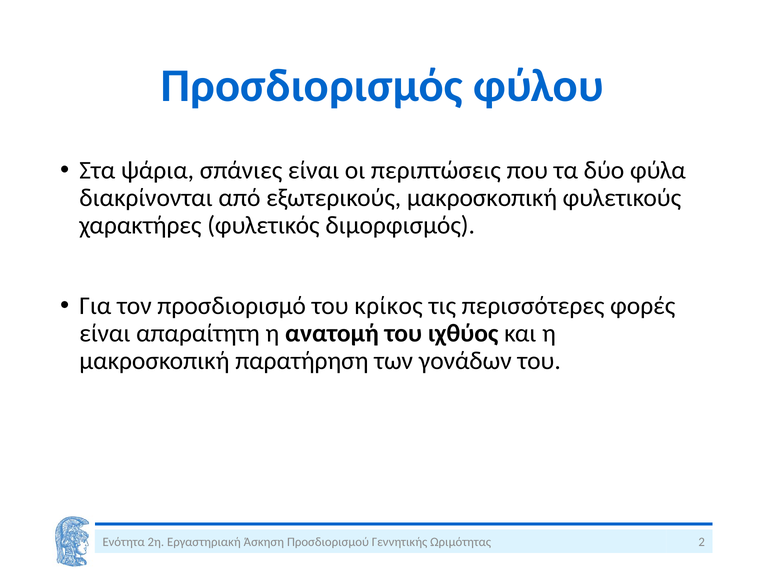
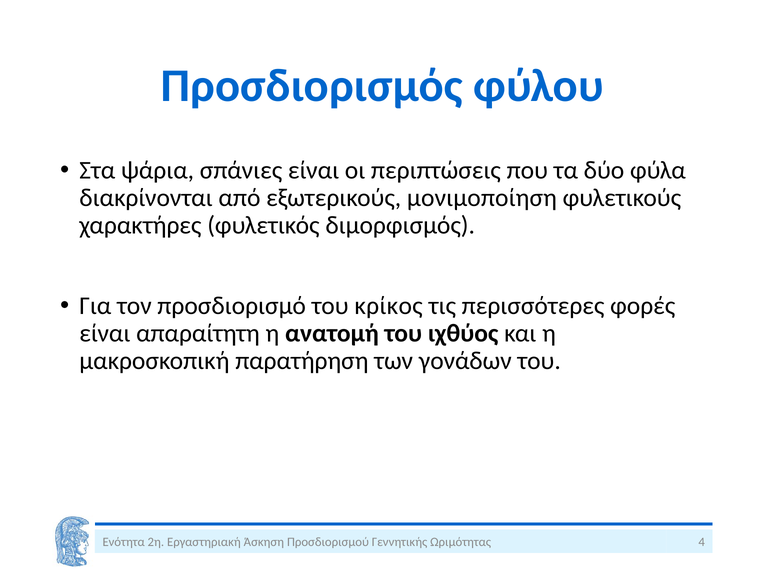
εξωτερικούς μακροσκοπική: μακροσκοπική -> μονιμοποίηση (482, 198)
2: 2 -> 4 (702, 542)
